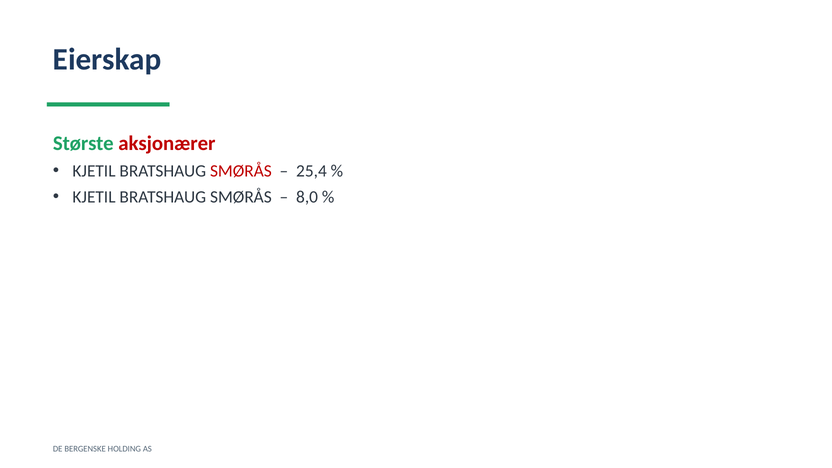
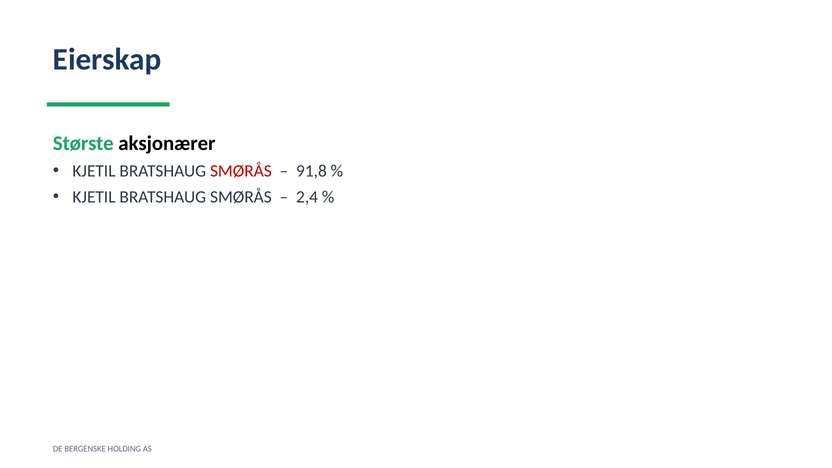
aksjonærer colour: red -> black (167, 143)
25,4: 25,4 -> 91,8 (311, 171)
8,0: 8,0 -> 2,4 (307, 197)
